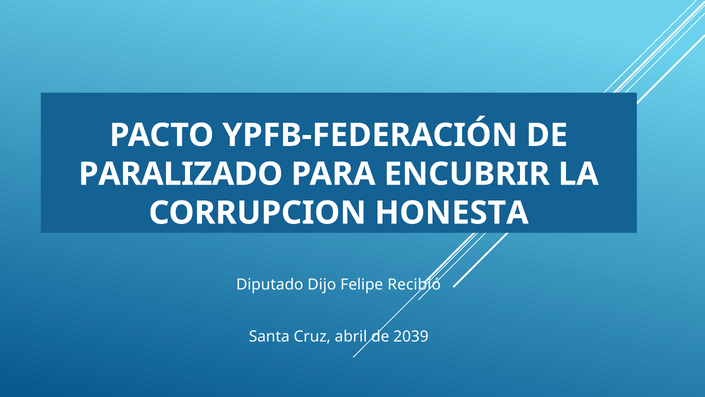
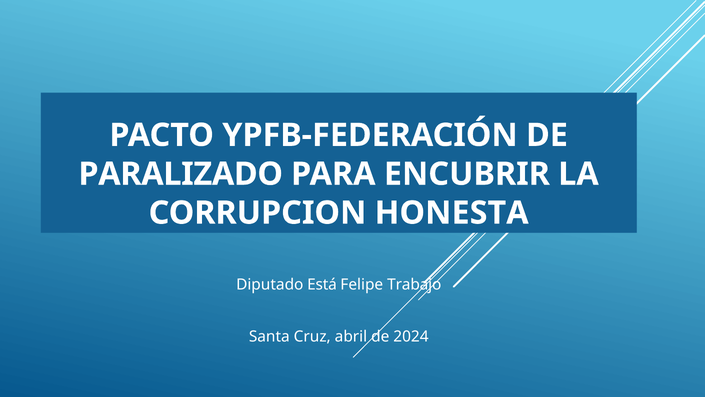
Dijo: Dijo -> Está (322, 284)
Recibió: Recibió -> Trabajo (414, 284)
2039: 2039 -> 2024 (411, 336)
